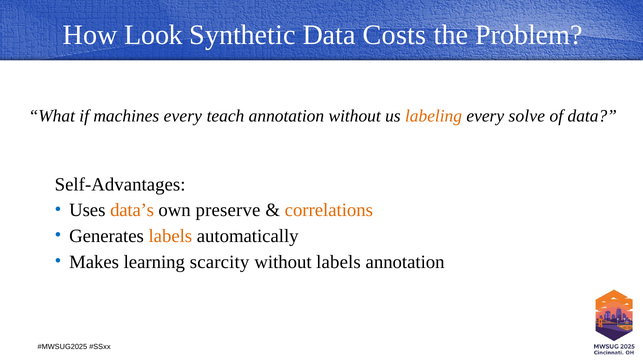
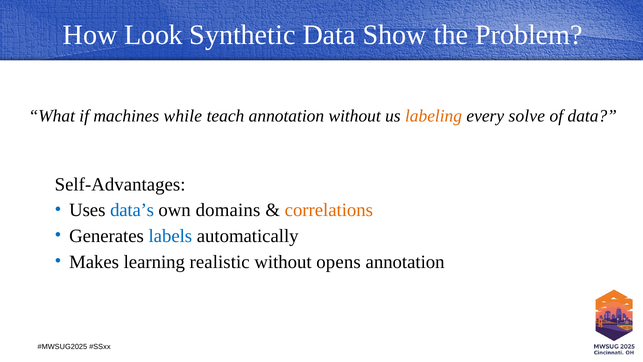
Costs: Costs -> Show (395, 35)
machines every: every -> while (183, 116)
data’s colour: orange -> blue (132, 210)
preserve: preserve -> domains (228, 210)
labels colour: orange -> blue (170, 236)
scarcity: scarcity -> realistic (220, 262)
without labels: labels -> opens (339, 262)
